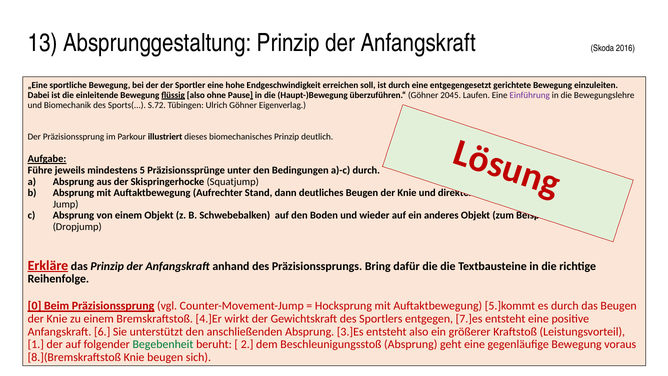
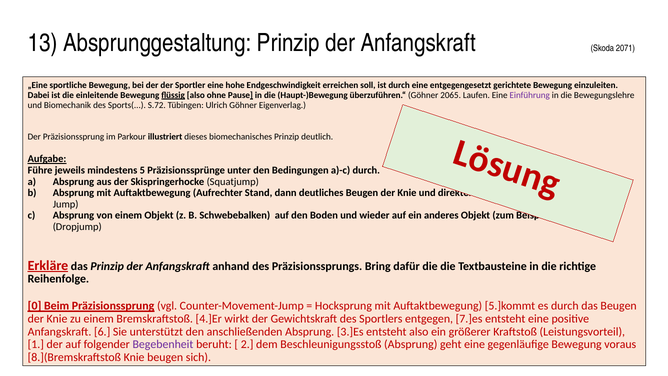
2016: 2016 -> 2071 (625, 48)
2045: 2045 -> 2065 (451, 95)
Begebenheit colour: green -> purple (163, 344)
